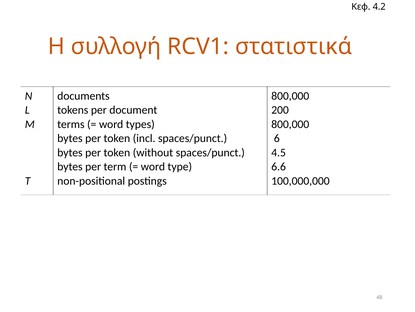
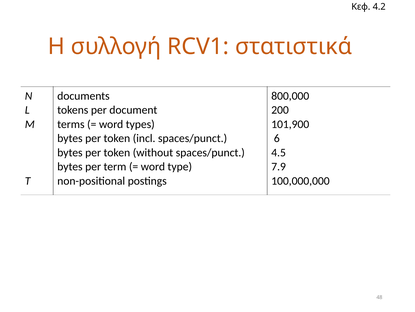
800,000: 800,000 -> 101,900 (290, 124)
6.6: 6.6 -> 7.9 (279, 166)
